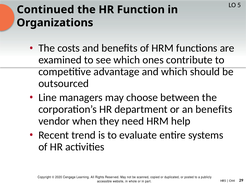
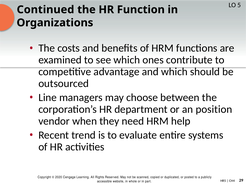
an benefits: benefits -> position (214, 110)
